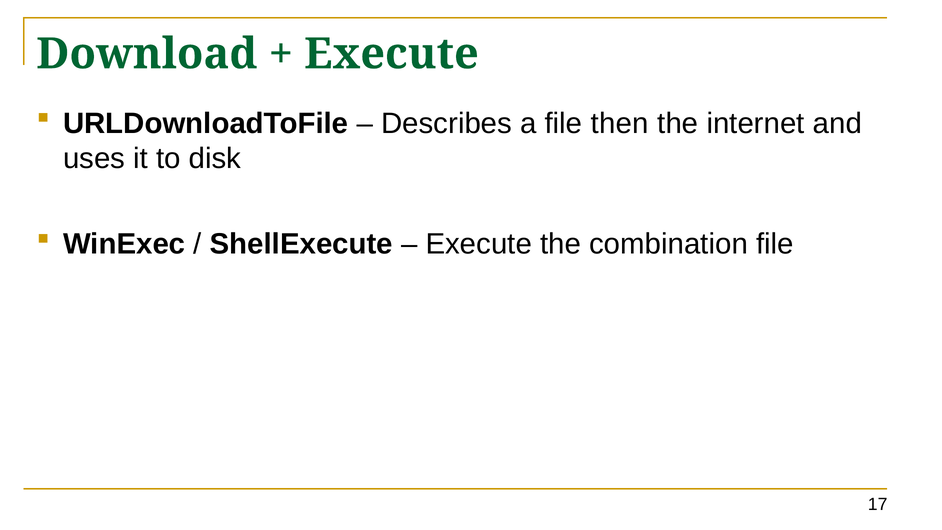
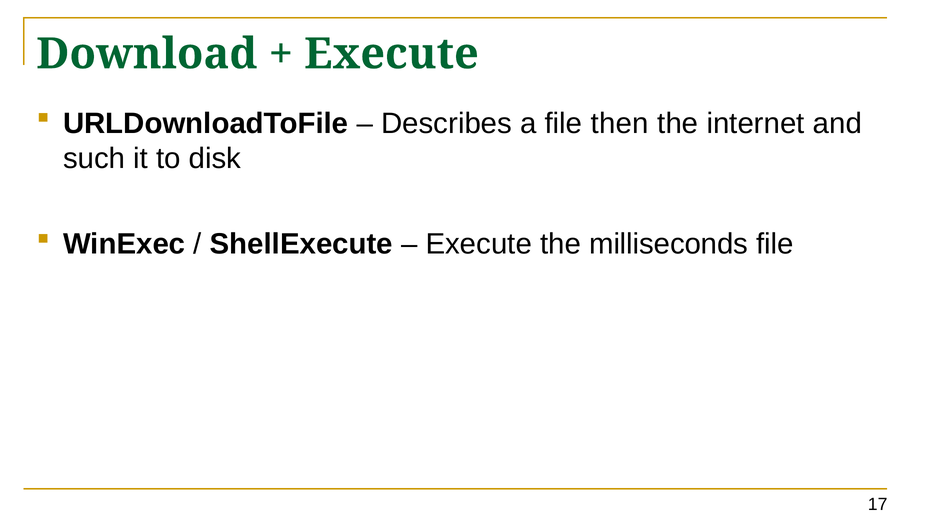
uses: uses -> such (94, 159)
combination: combination -> milliseconds (669, 244)
